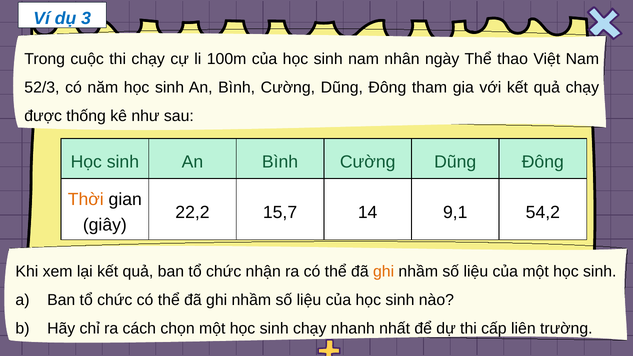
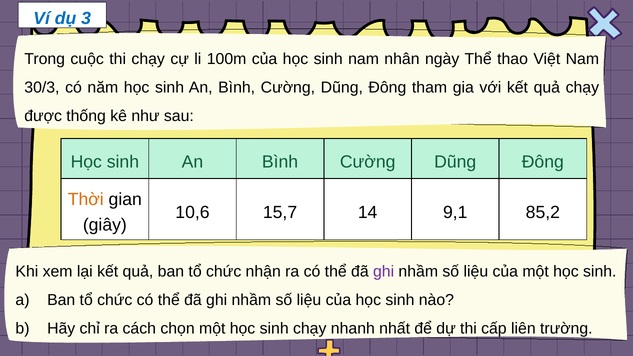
52/3: 52/3 -> 30/3 (42, 88)
22,2: 22,2 -> 10,6 (192, 212)
54,2: 54,2 -> 85,2 (543, 212)
ghi colour: orange -> purple (384, 272)
